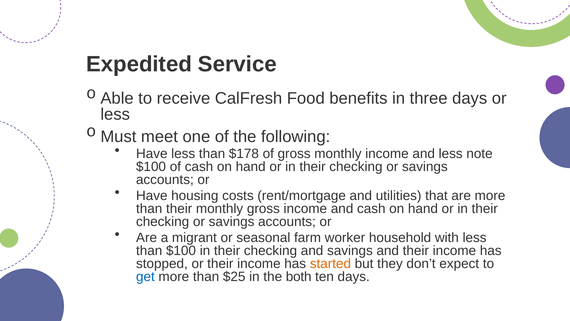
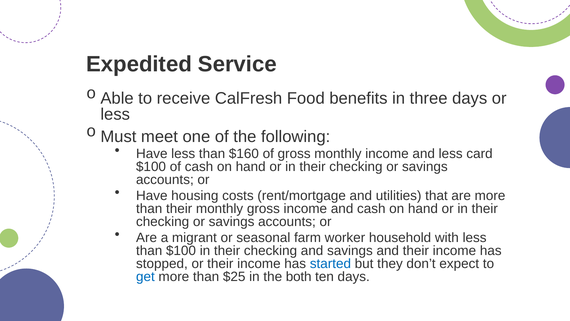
$178: $178 -> $160 (244, 154)
note: note -> card (479, 154)
started colour: orange -> blue (330, 263)
